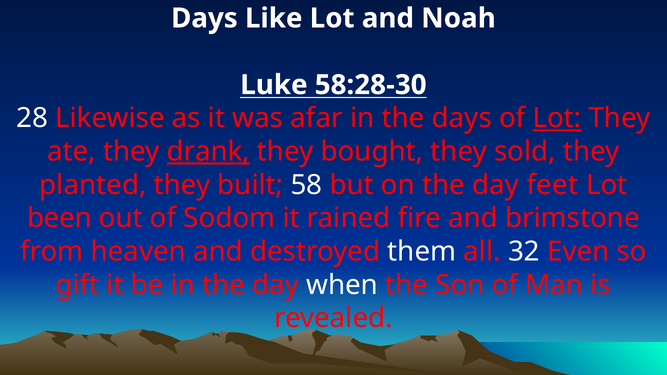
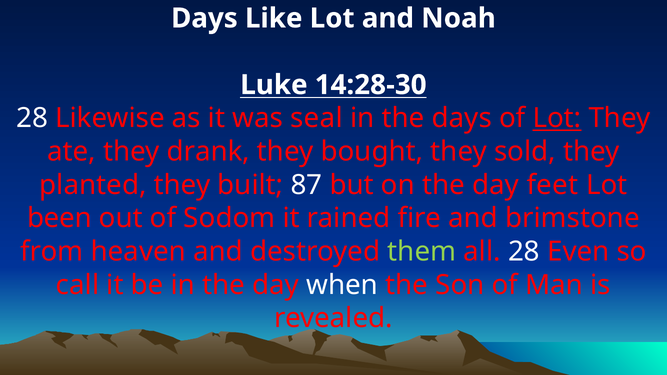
58:28-30: 58:28-30 -> 14:28-30 (371, 85)
afar: afar -> seal (317, 118)
drank underline: present -> none (208, 152)
58: 58 -> 87 (306, 185)
them colour: white -> light green (422, 252)
all 32: 32 -> 28 (524, 252)
gift: gift -> call (78, 285)
